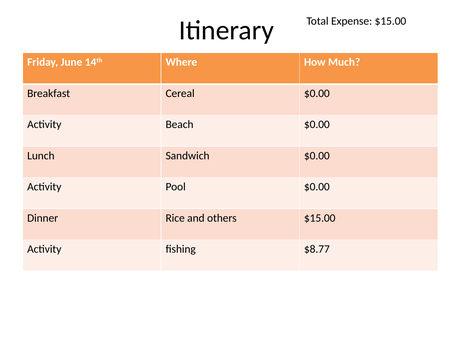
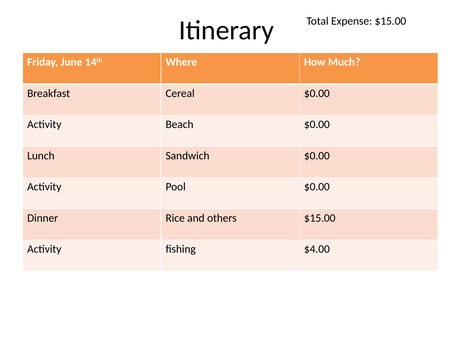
$8.77: $8.77 -> $4.00 (317, 249)
